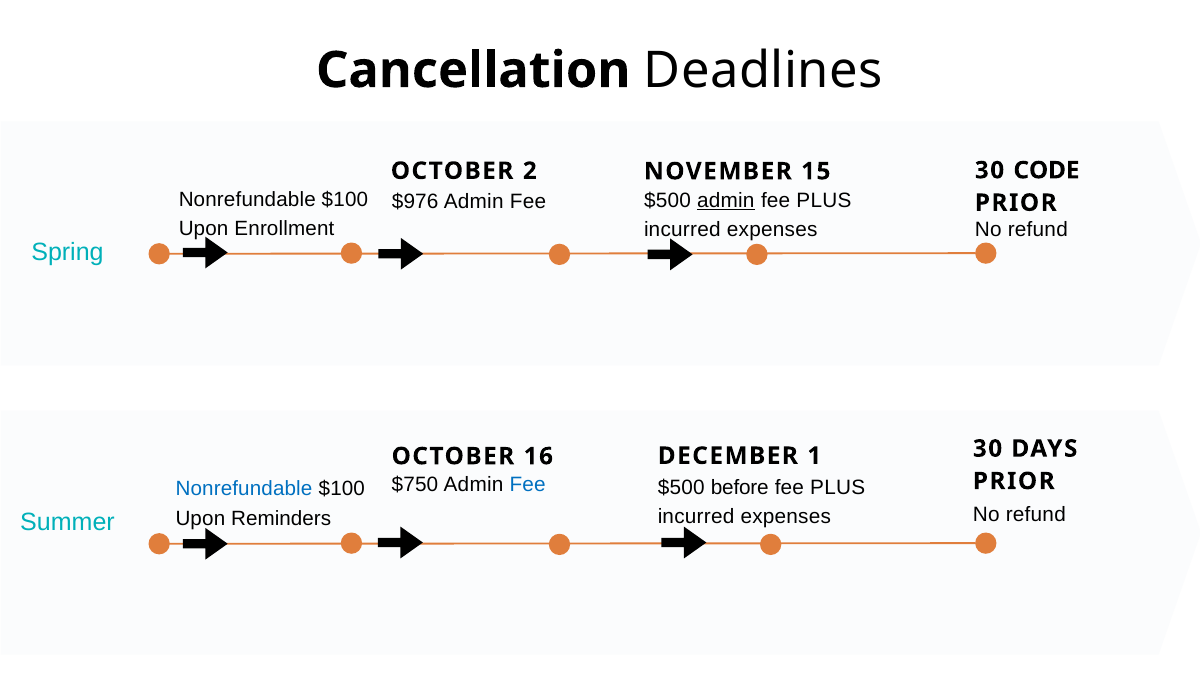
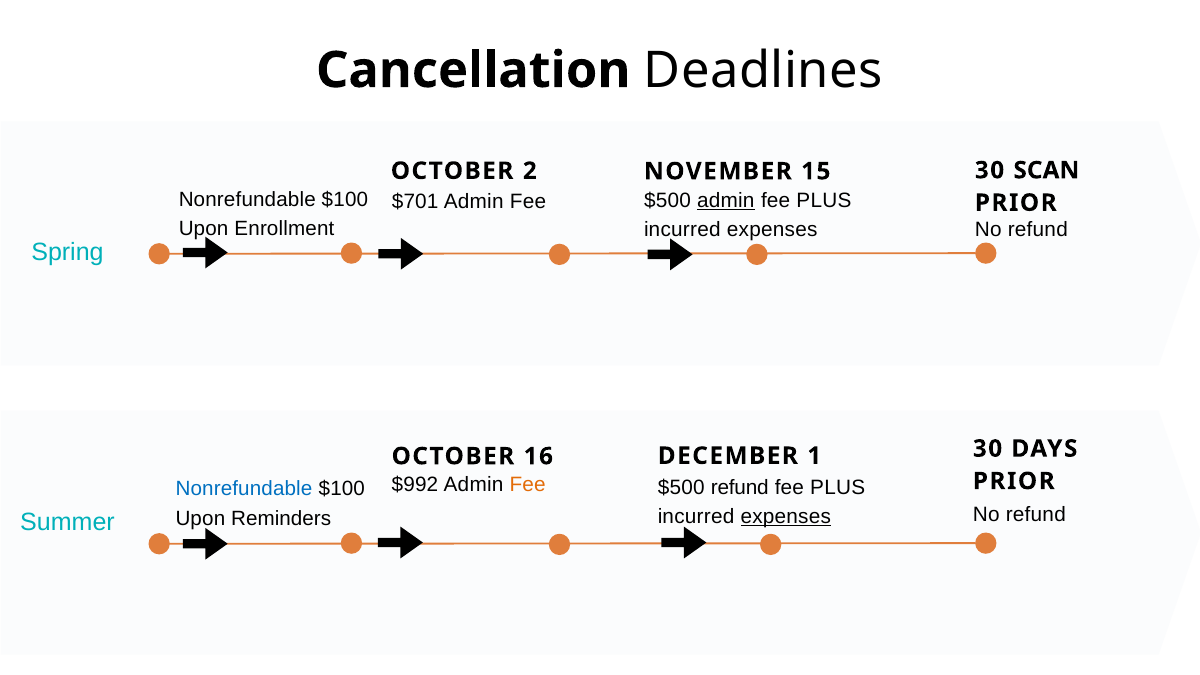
CODE: CODE -> SCAN (1046, 170)
$976: $976 -> $701 (415, 202)
$750: $750 -> $992 (415, 485)
Fee colour: blue -> orange (528, 485)
$500 before: before -> refund (740, 487)
expenses underline: none -> present (786, 517)
